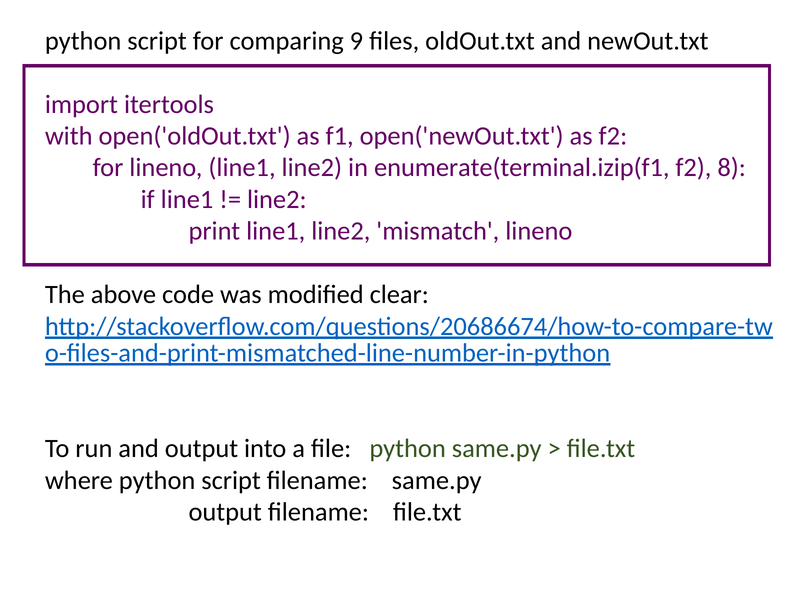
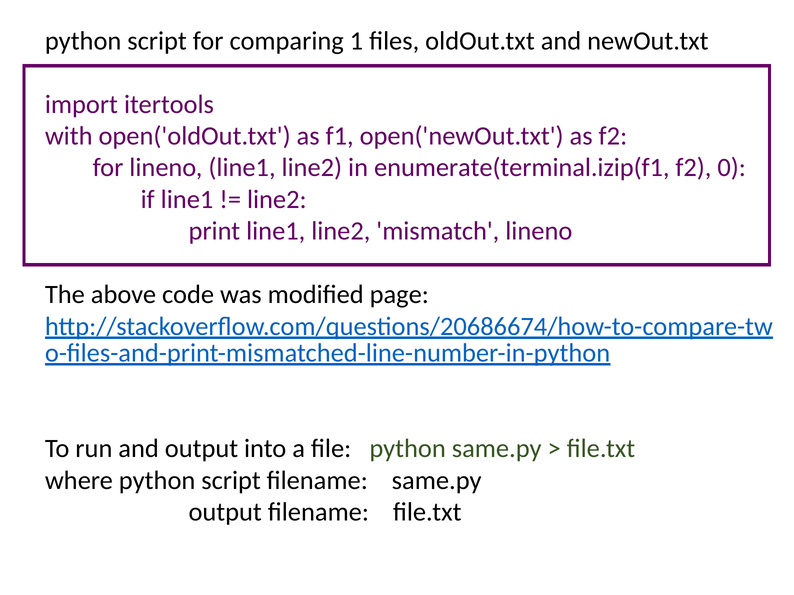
9: 9 -> 1 (356, 41)
8: 8 -> 0 (732, 168)
clear: clear -> page (399, 295)
